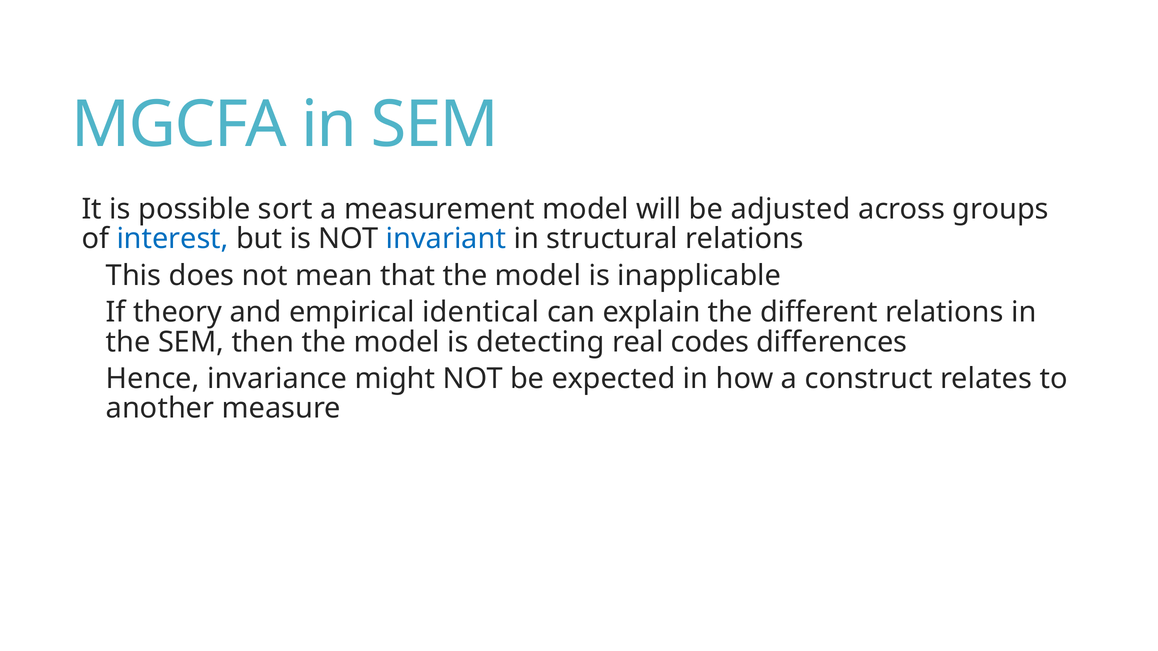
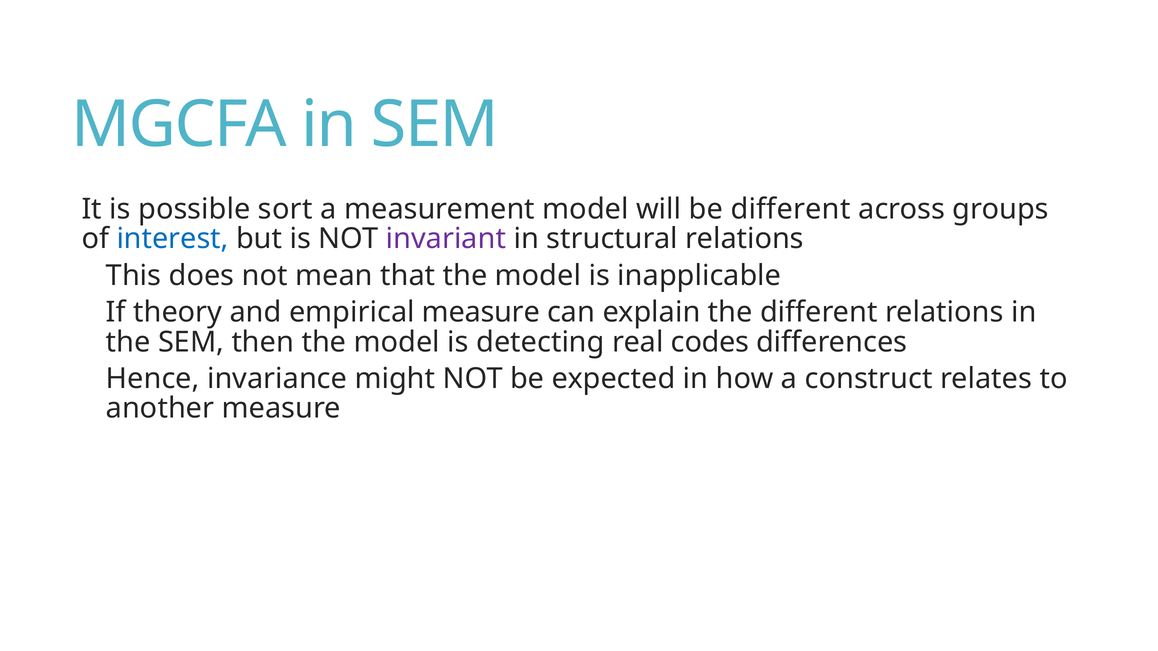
be adjusted: adjusted -> different (791, 209)
invariant colour: blue -> purple (446, 239)
empirical identical: identical -> measure (481, 313)
